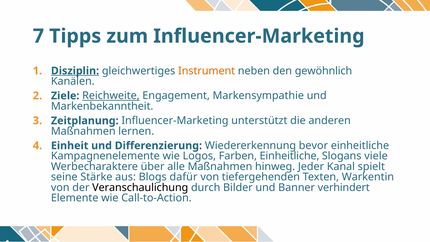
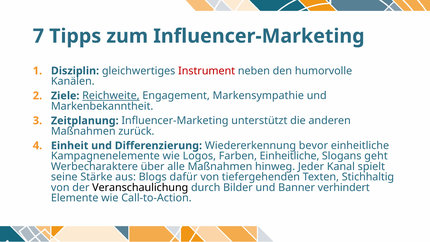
Disziplin underline: present -> none (75, 71)
Instrument colour: orange -> red (207, 71)
gewöhnlich: gewöhnlich -> humorvolle (323, 71)
lernen: lernen -> zurück (136, 131)
viele: viele -> geht (376, 156)
Warkentin: Warkentin -> Stichhaltig (368, 177)
